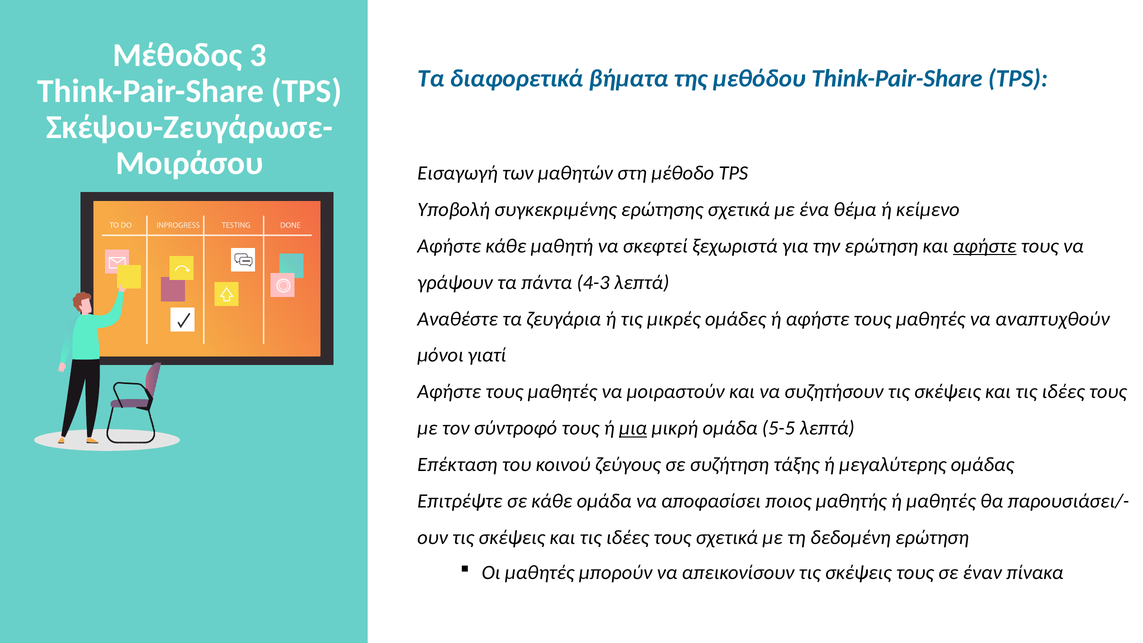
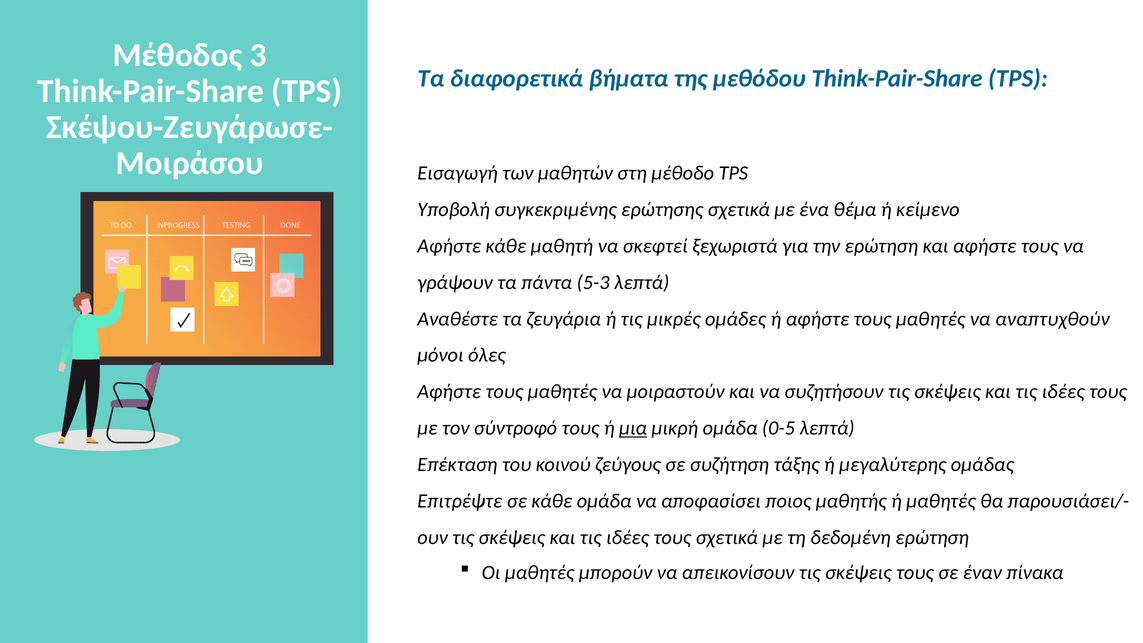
αφήστε underline: present -> none (985, 246)
4-3: 4-3 -> 5-3 (593, 282)
γιατί: γιατί -> όλες (487, 355)
5-5: 5-5 -> 0-5 (778, 428)
